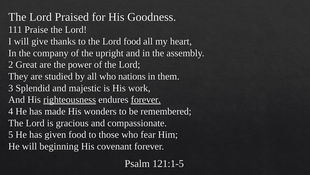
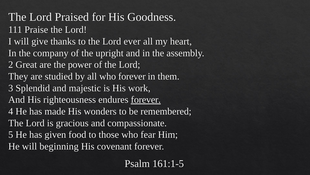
Lord food: food -> ever (132, 41)
who nations: nations -> forever (132, 76)
righteousness underline: present -> none (70, 99)
121:1-5: 121:1-5 -> 161:1-5 (168, 163)
